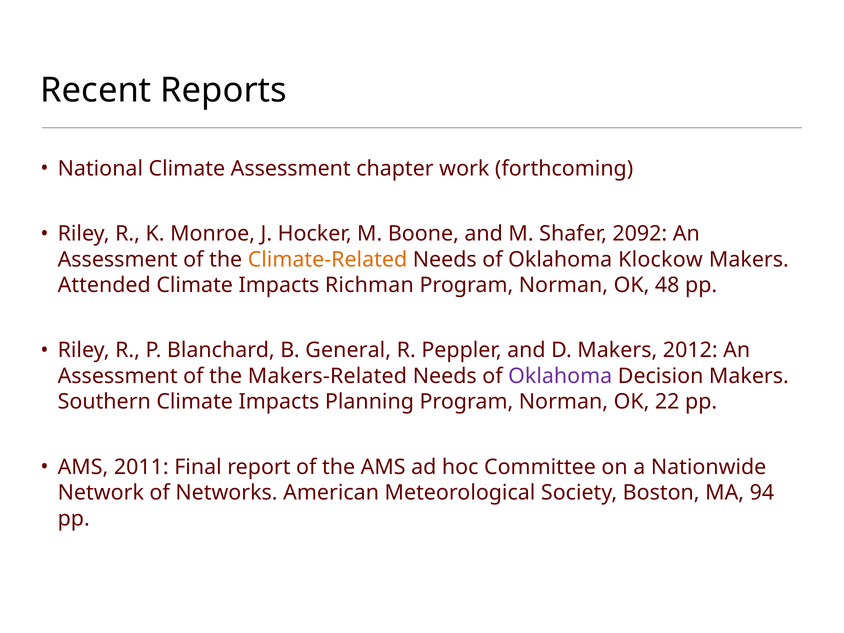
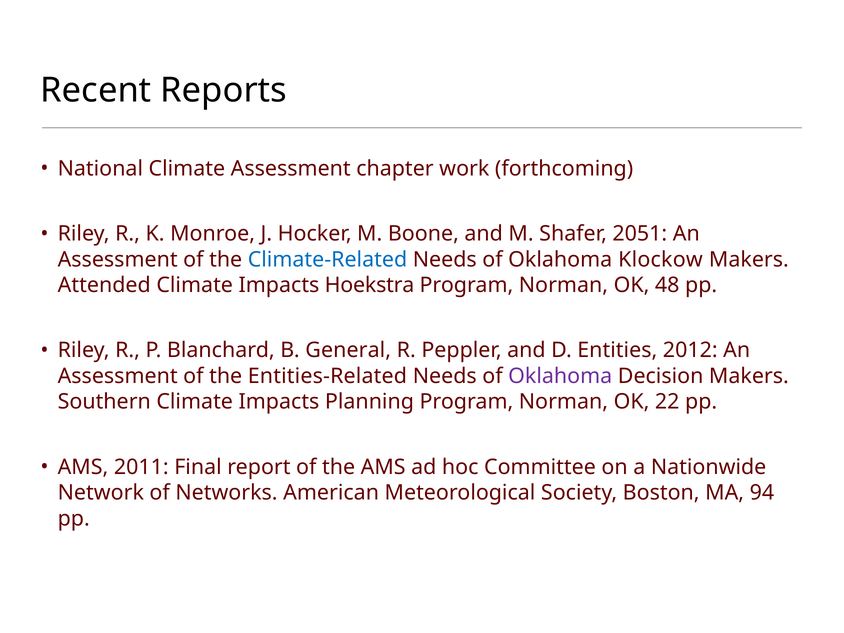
2092: 2092 -> 2051 (640, 234)
Climate-Related colour: orange -> blue (327, 259)
Richman: Richman -> Hoekstra (370, 285)
D Makers: Makers -> Entities (617, 350)
Makers-Related: Makers-Related -> Entities-Related (327, 376)
